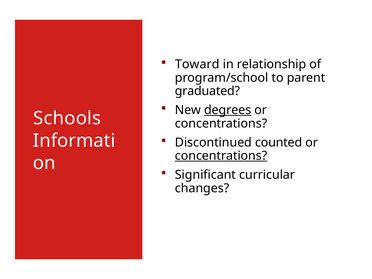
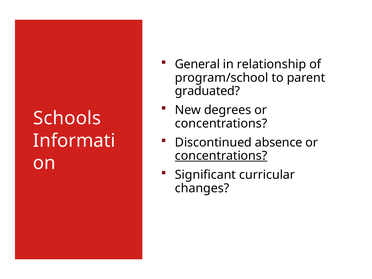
Toward: Toward -> General (197, 64)
degrees underline: present -> none (228, 110)
counted: counted -> absence (279, 142)
